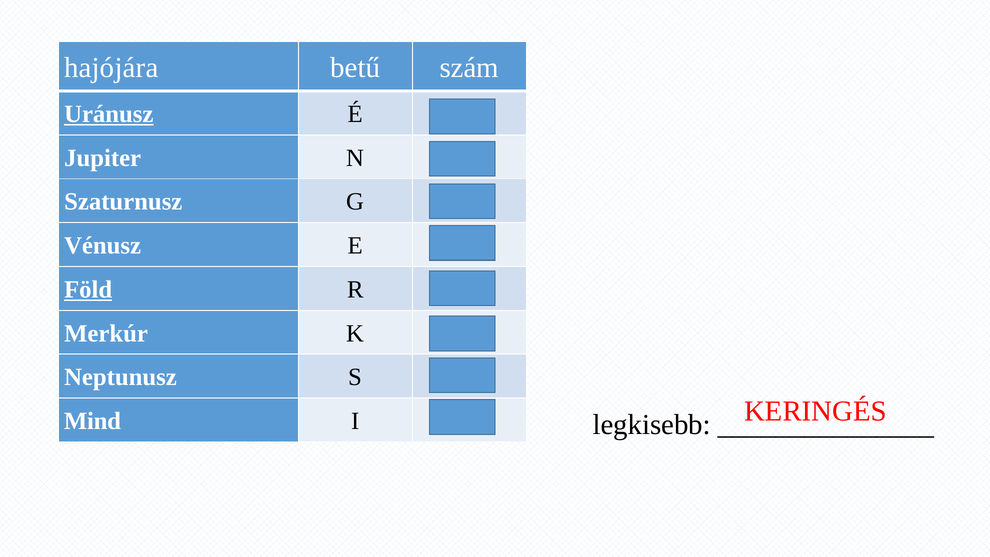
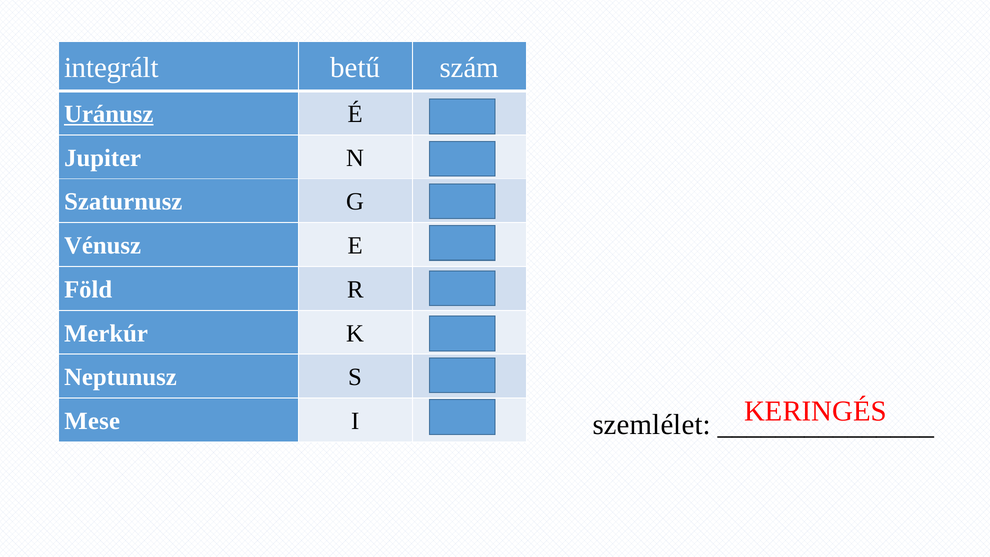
hajójára: hajójára -> integrált (111, 67)
Föld underline: present -> none (88, 289)
Mind: Mind -> Mese (92, 421)
legkisebb: legkisebb -> szemlélet (652, 425)
